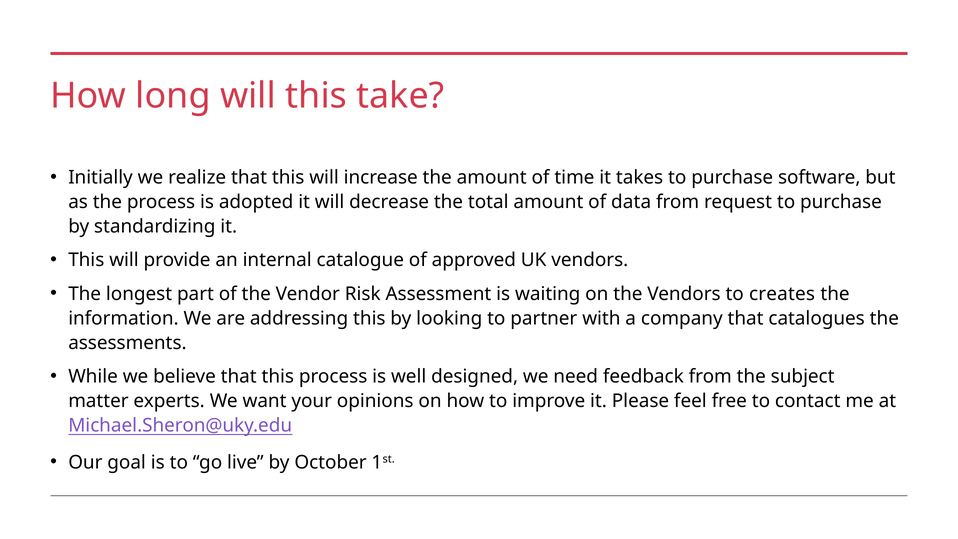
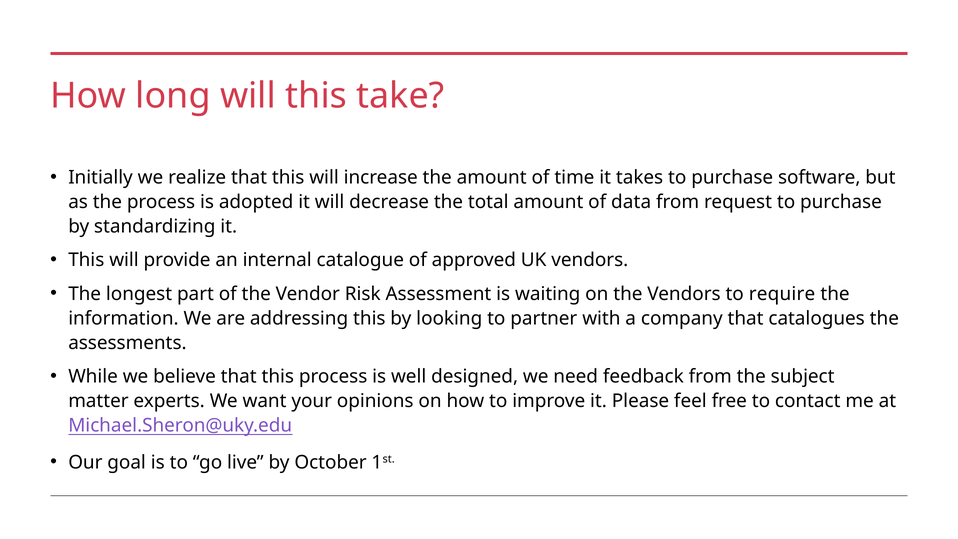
creates: creates -> require (782, 294)
